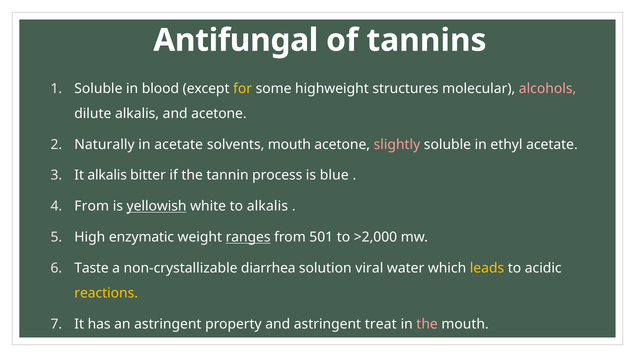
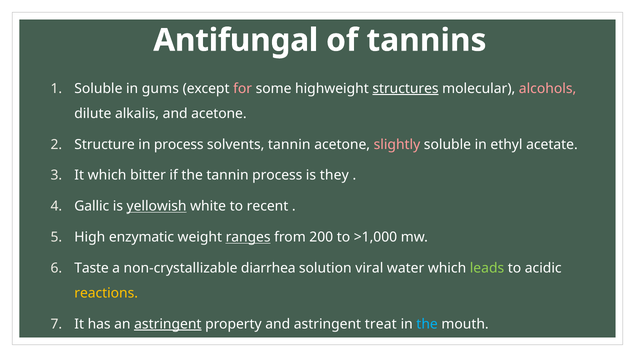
blood: blood -> gums (160, 89)
for colour: yellow -> pink (243, 89)
structures underline: none -> present (406, 89)
Naturally: Naturally -> Structure (105, 145)
in acetate: acetate -> process (179, 145)
solvents mouth: mouth -> tannin (289, 145)
It alkalis: alkalis -> which (107, 176)
blue: blue -> they (334, 176)
From: From -> Gallic (92, 206)
to alkalis: alkalis -> recent (268, 206)
501: 501 -> 200 (321, 237)
>2,000: >2,000 -> >1,000 (375, 237)
leads colour: yellow -> light green (487, 268)
astringent underline: none -> present (168, 324)
the colour: pink -> light blue (427, 324)
